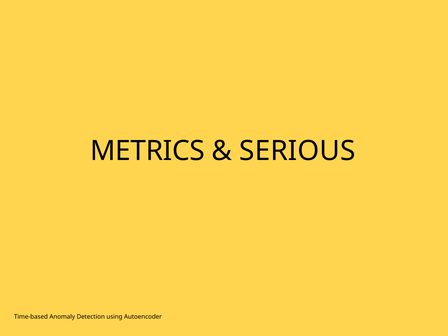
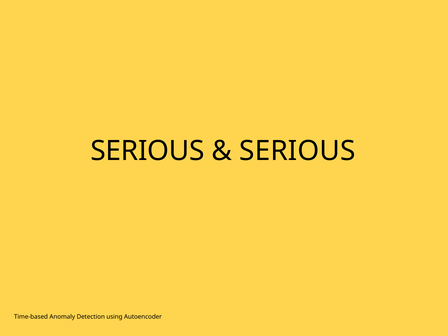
METRICS: METRICS -> SERIOUS (147, 151)
